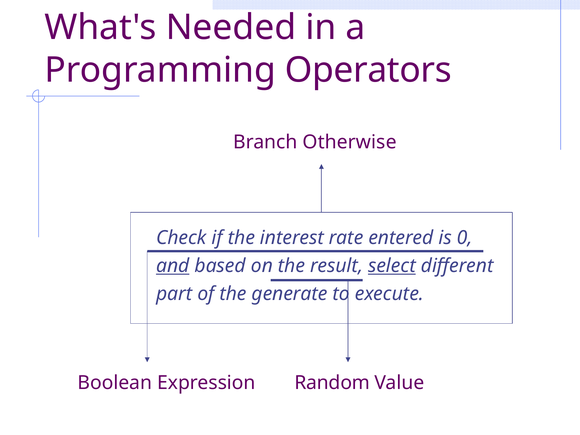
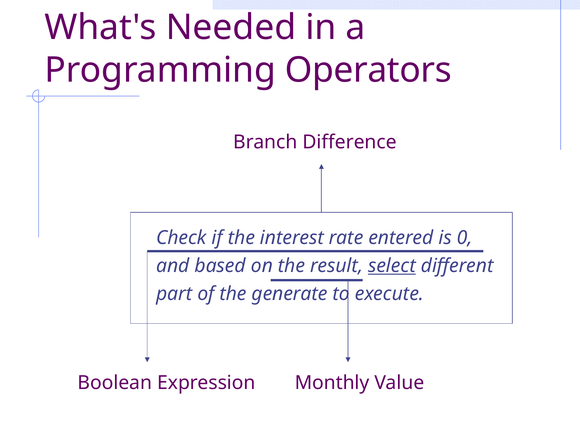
Otherwise: Otherwise -> Difference (350, 142)
and underline: present -> none (173, 266)
Random: Random -> Monthly (332, 383)
